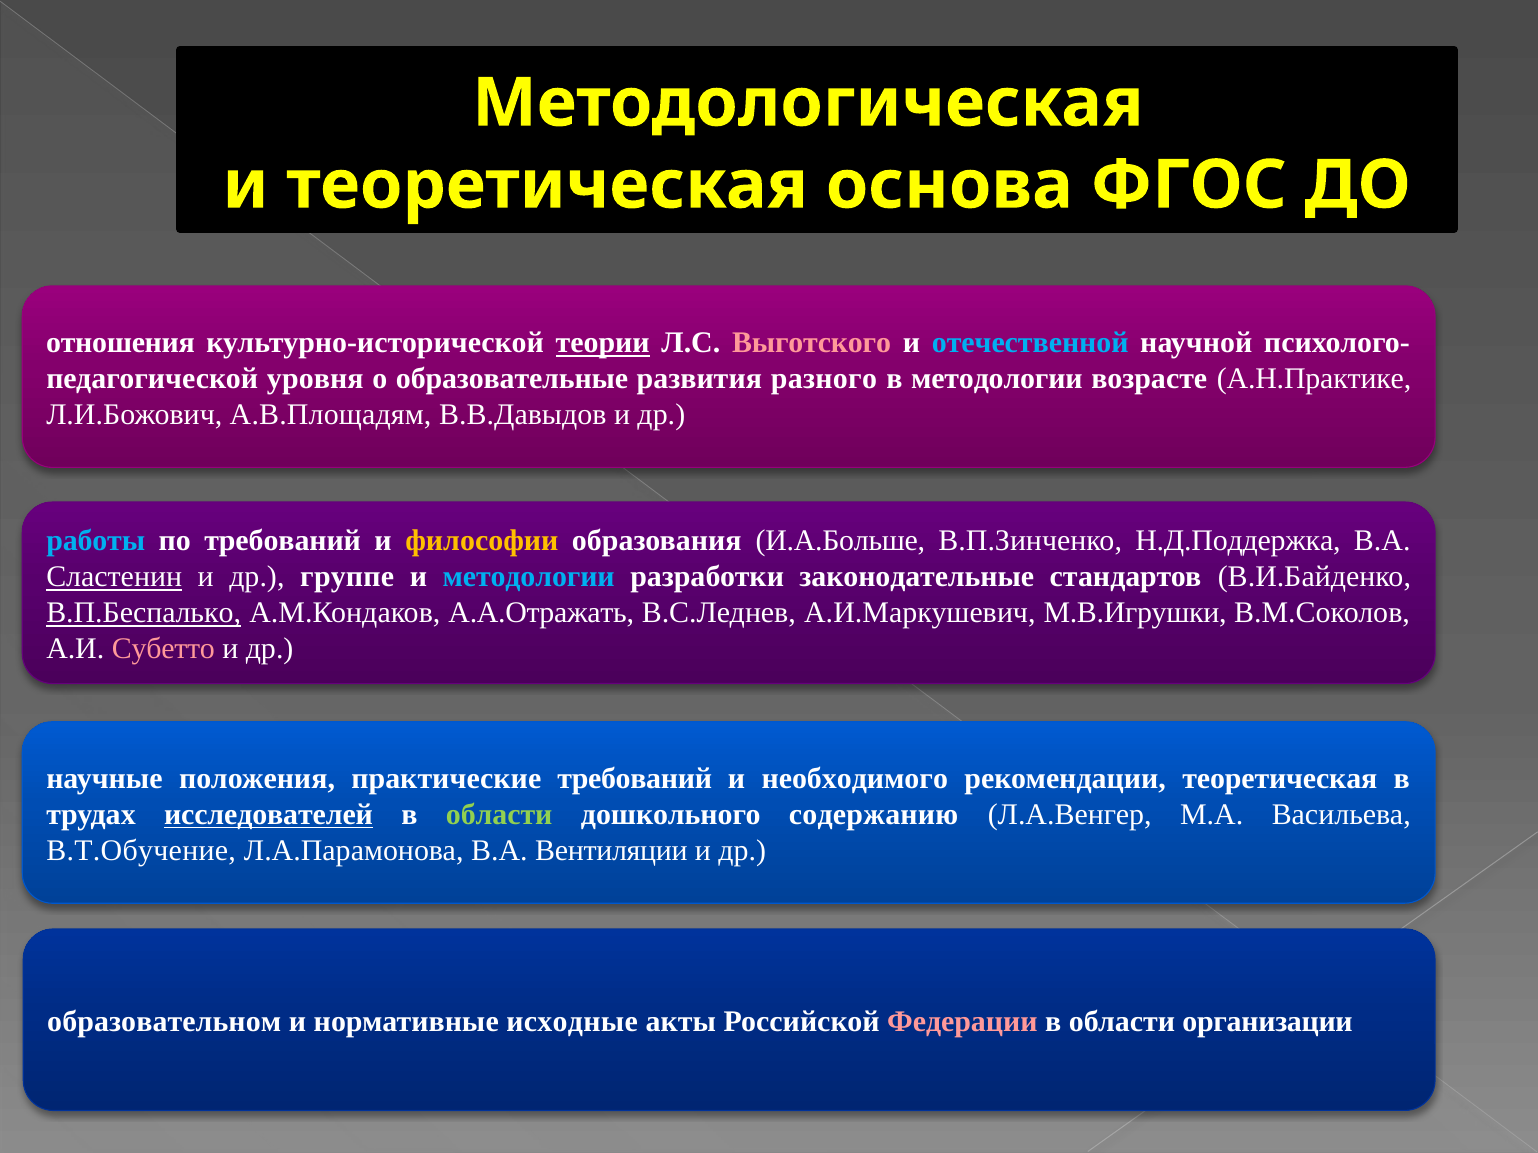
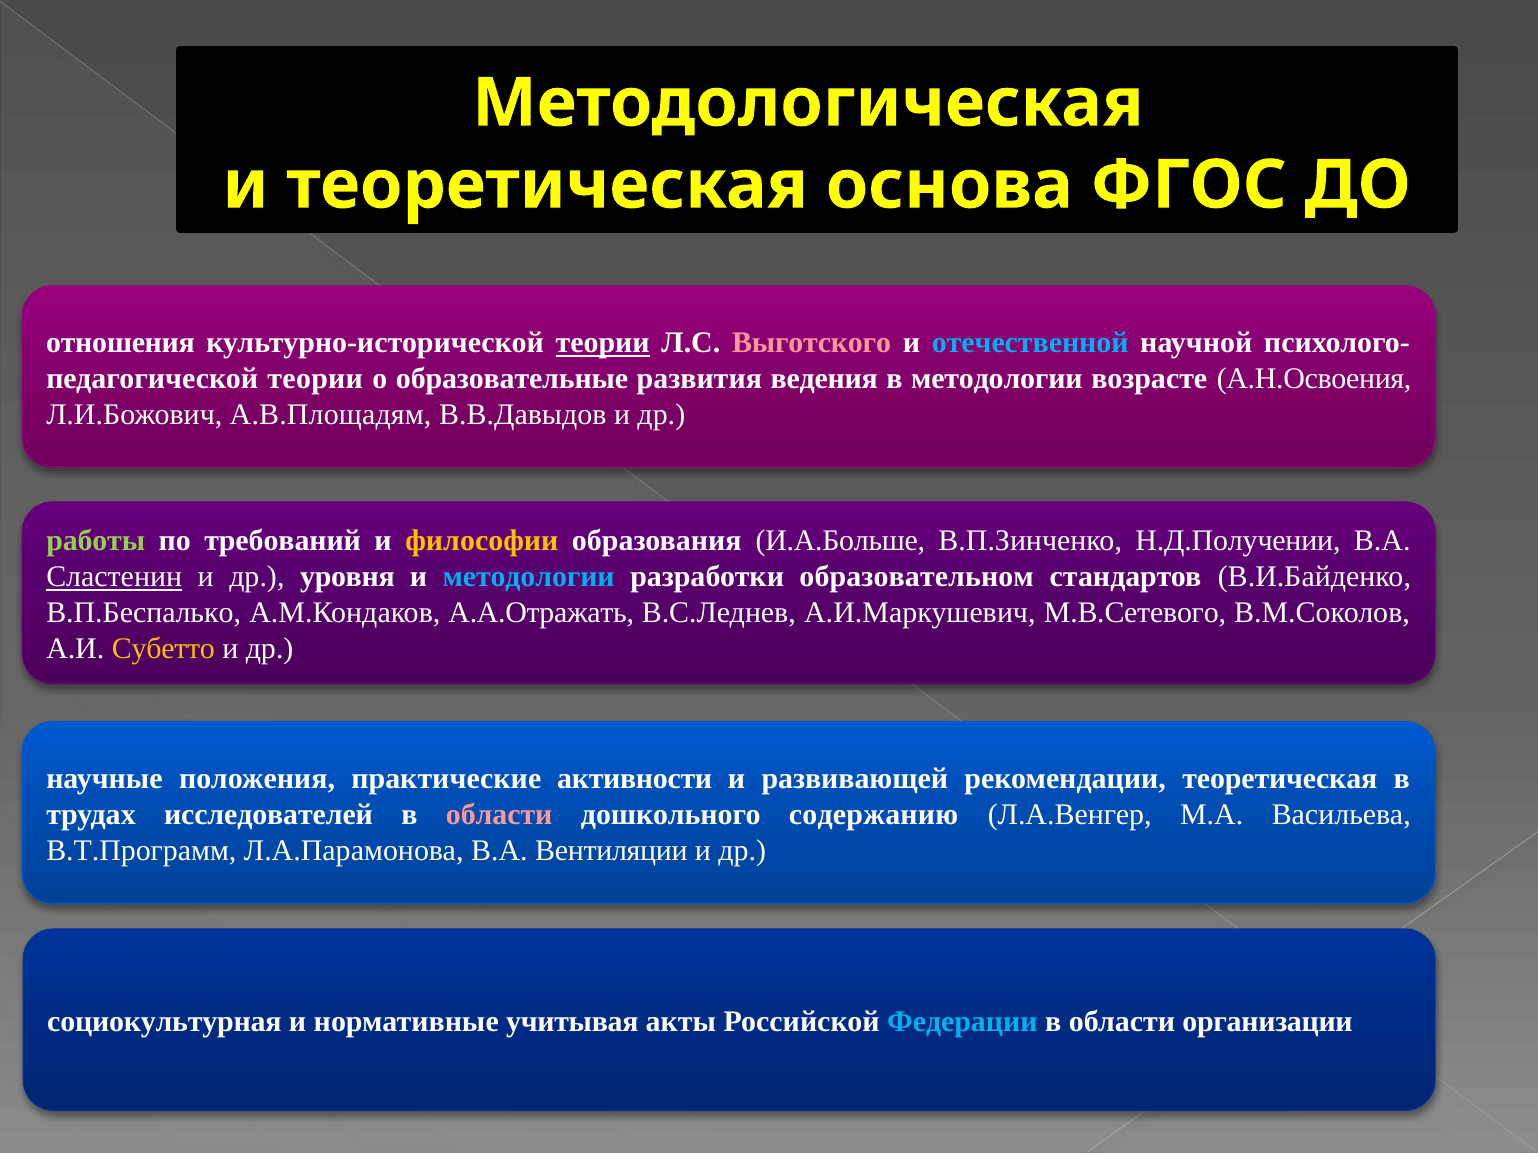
уровня: уровня -> теории (315, 379)
разного: разного -> ведения (824, 379)
А.Н.Практике: А.Н.Практике -> А.Н.Освоения (1314, 379)
работы colour: light blue -> light green (96, 541)
Н.Д.Поддержка: Н.Д.Поддержка -> Н.Д.Получении (1238, 541)
группе: группе -> уровня (347, 577)
законодательные: законодательные -> образовательном (917, 577)
В.П.Беспалько underline: present -> none (144, 613)
М.В.Игрушки: М.В.Игрушки -> М.В.Сетевого (1135, 613)
Субетто colour: pink -> yellow (163, 649)
практические требований: требований -> активности (635, 779)
необходимого: необходимого -> развивающей (855, 779)
исследователей underline: present -> none (268, 815)
области colour: light green -> pink (499, 815)
В.Т.Обучение: В.Т.Обучение -> В.Т.Программ (141, 851)
образовательном: образовательном -> социокультурная (164, 1022)
исходные: исходные -> учитывая (572, 1022)
Федерации colour: pink -> light blue (962, 1022)
